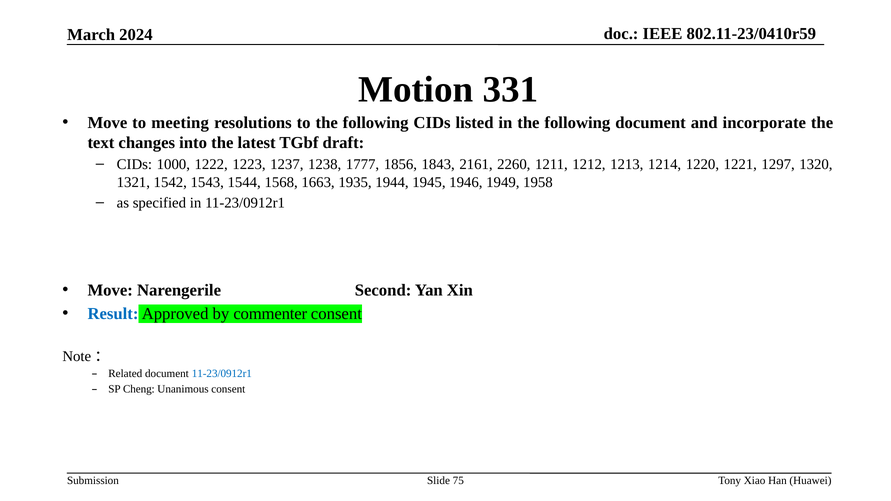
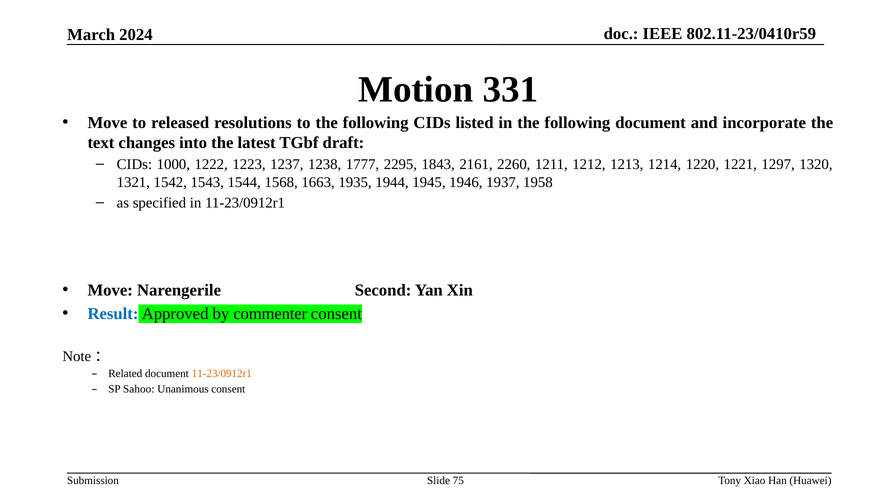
meeting: meeting -> released (180, 123)
1856: 1856 -> 2295 (400, 164)
1949: 1949 -> 1937 (503, 182)
11-23/0912r1 colour: blue -> orange (222, 374)
Cheng: Cheng -> Sahoo (139, 389)
